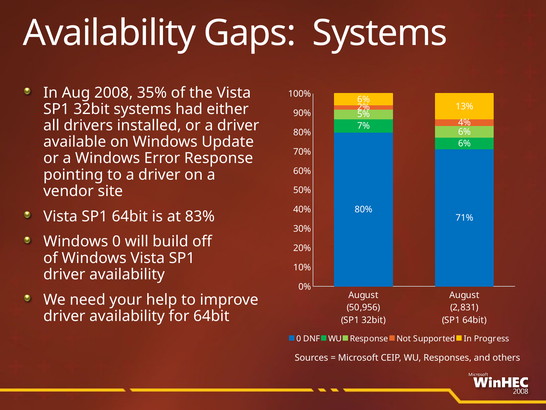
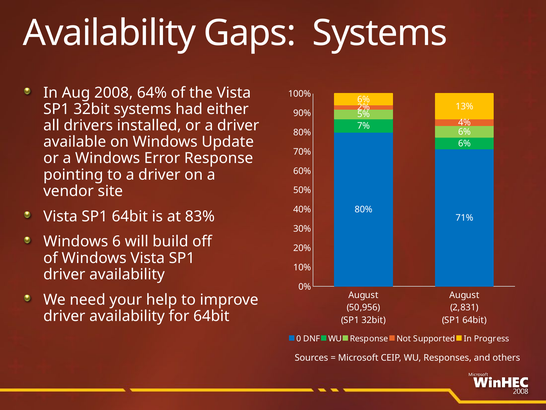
35%: 35% -> 64% (152, 93)
Windows 0: 0 -> 6 (116, 241)
